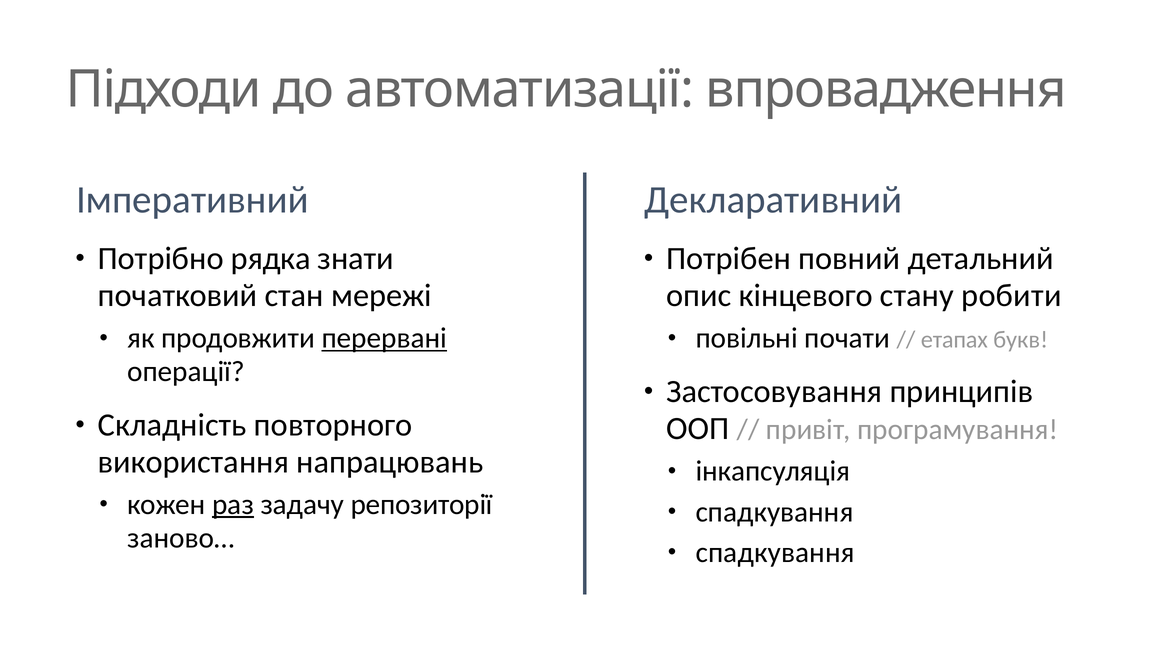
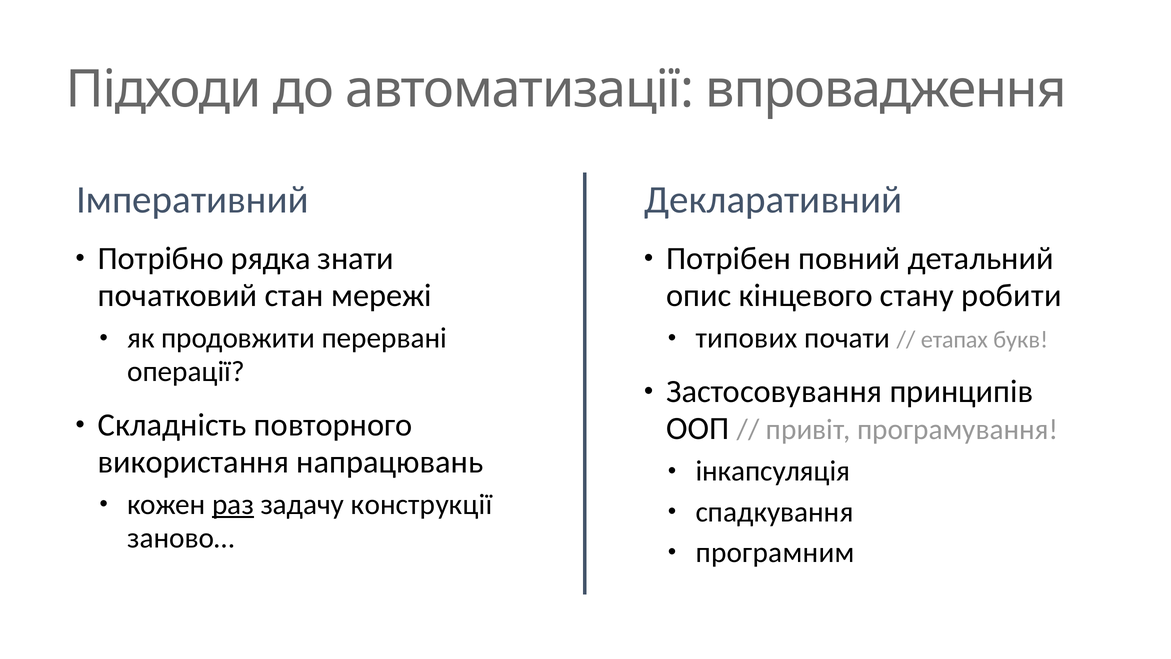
перервані underline: present -> none (384, 338)
повільні: повільні -> типових (747, 338)
репозиторії: репозиторії -> конструкції (422, 504)
спадкування: спадкування -> програмним (775, 552)
